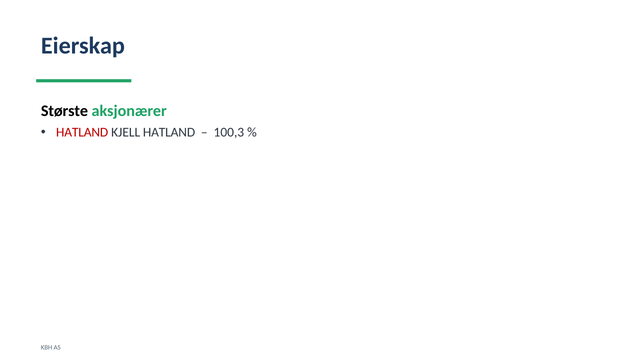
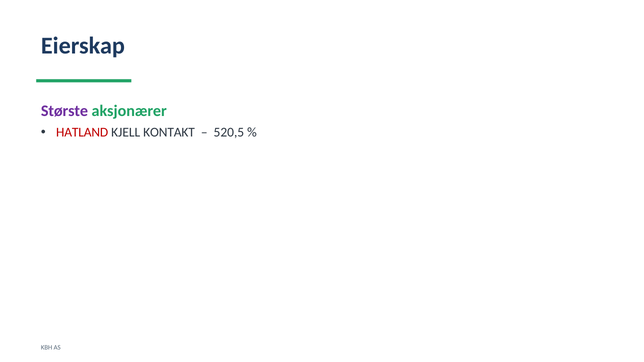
Største colour: black -> purple (65, 111)
KJELL HATLAND: HATLAND -> KONTAKT (169, 132)
100,3: 100,3 -> 520,5 (229, 132)
